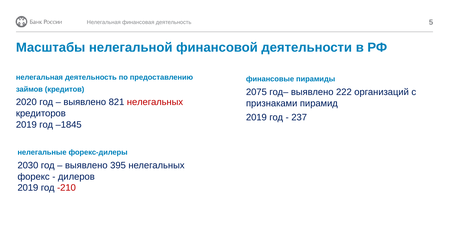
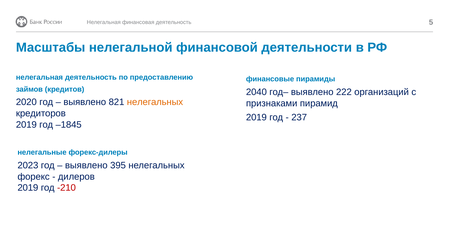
2075: 2075 -> 2040 (256, 92)
нелегальных colour: red -> orange (155, 102)
2030: 2030 -> 2023 (28, 166)
